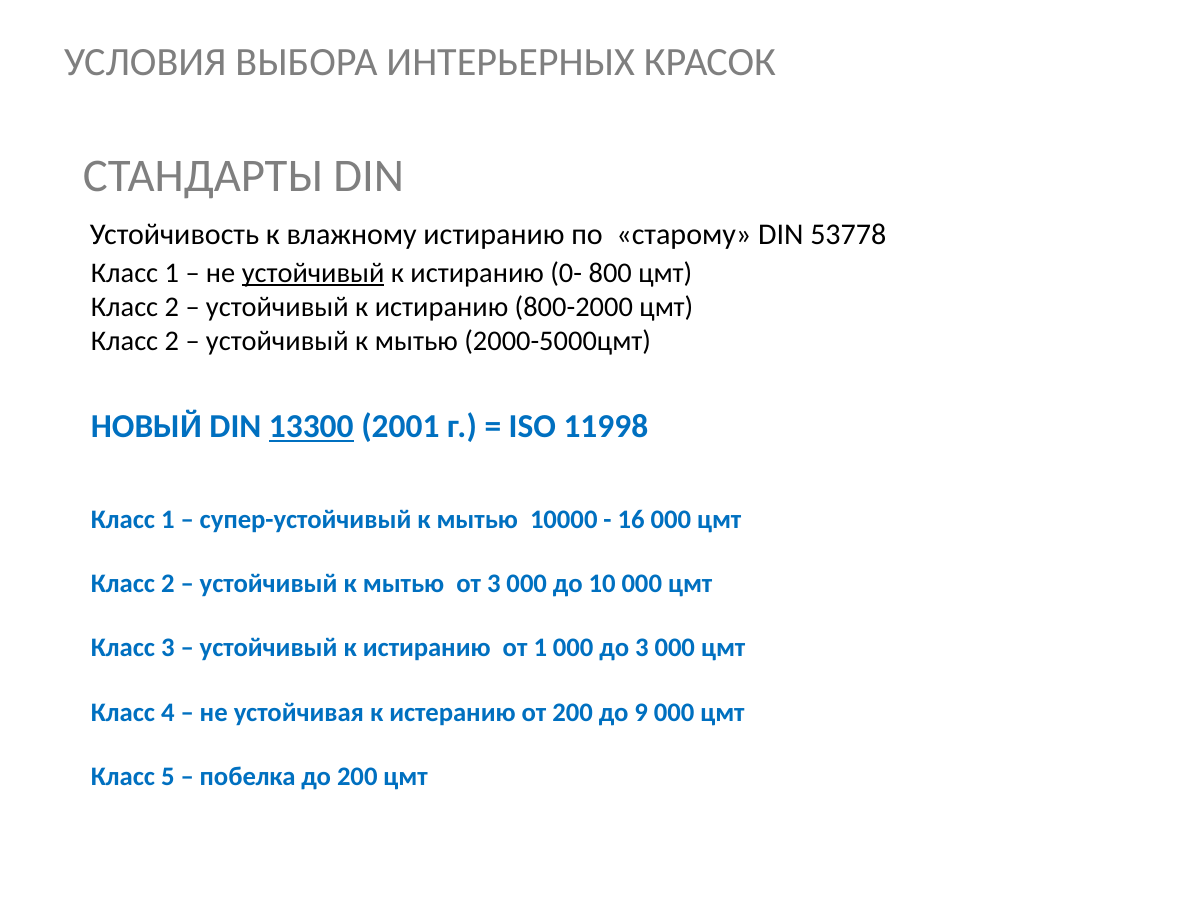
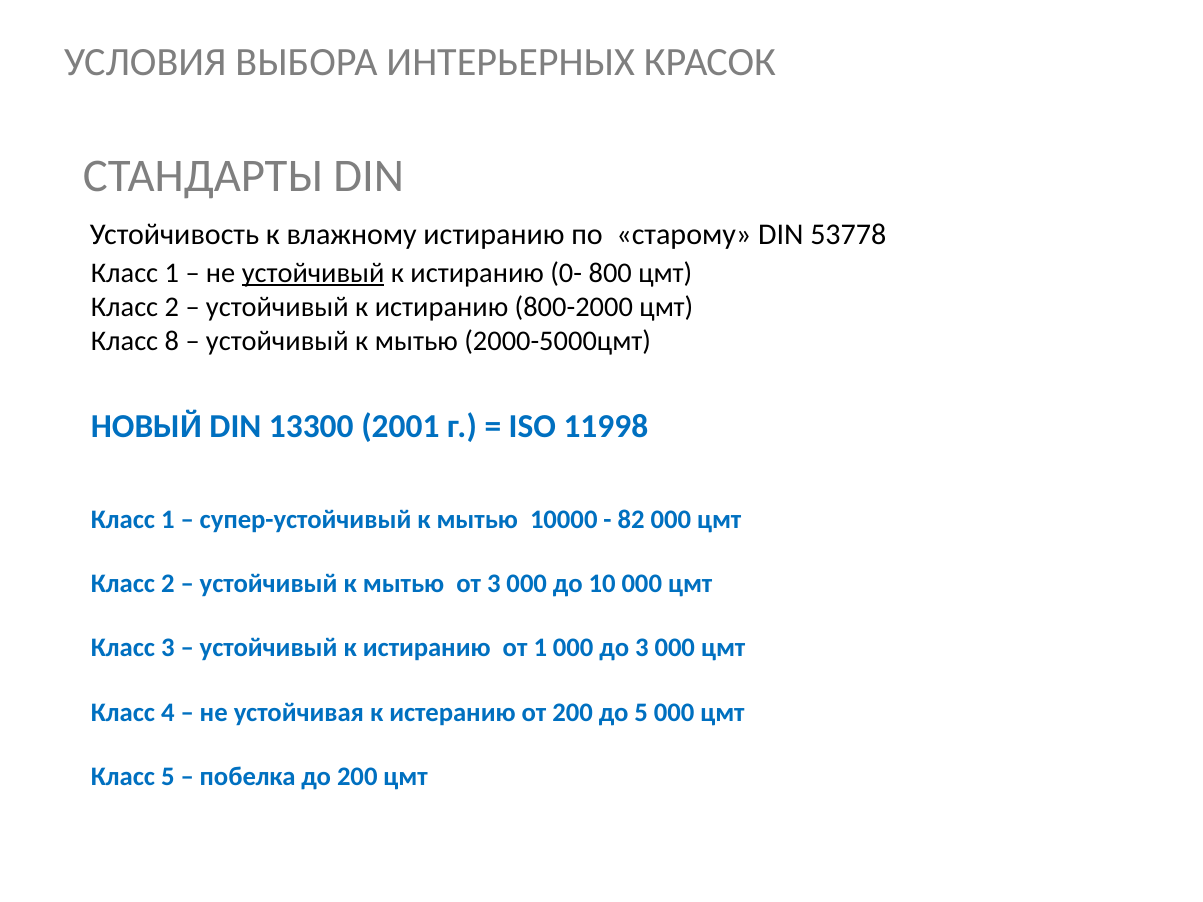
2: 2 -> 8 (172, 341)
13300 underline: present -> none (311, 427)
16: 16 -> 82 (631, 520)
до 9: 9 -> 5 (641, 712)
